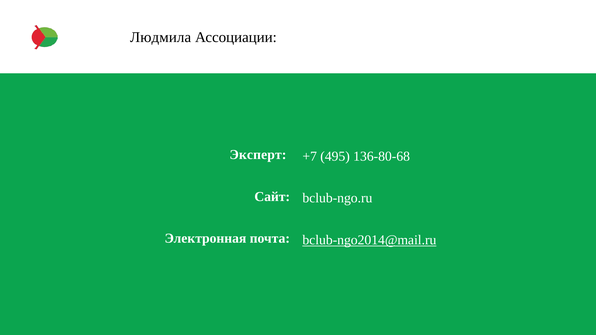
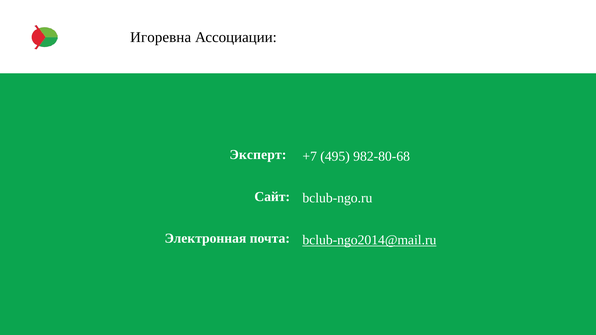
Людмила: Людмила -> Игоревна (161, 37)
136-80-68: 136-80-68 -> 982-80-68 (382, 156)
